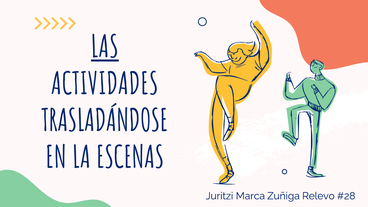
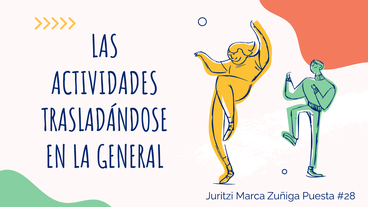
LAS underline: present -> none (105, 47)
ESCENAS: ESCENAS -> GENERAL (130, 158)
Relevo: Relevo -> Puesta (318, 196)
